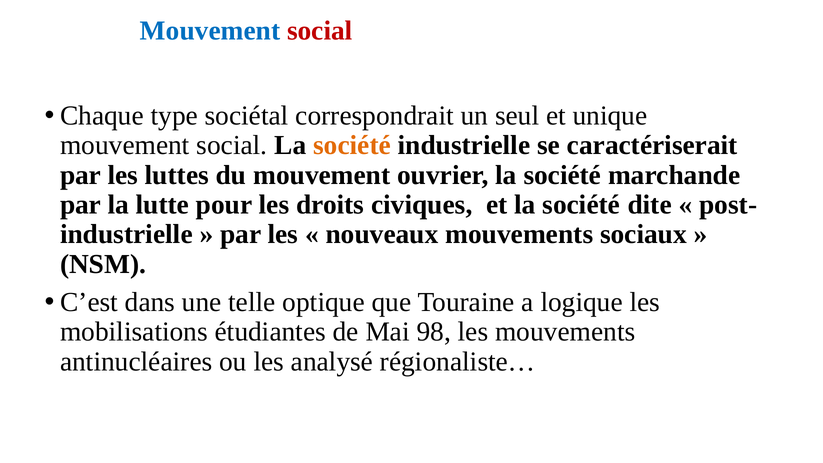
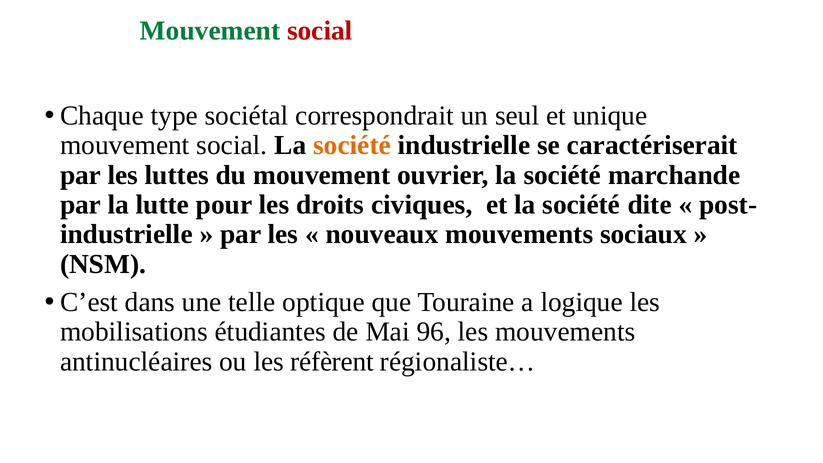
Mouvement colour: blue -> green (210, 30)
98: 98 -> 96 (434, 332)
analysé: analysé -> réfèrent (332, 362)
